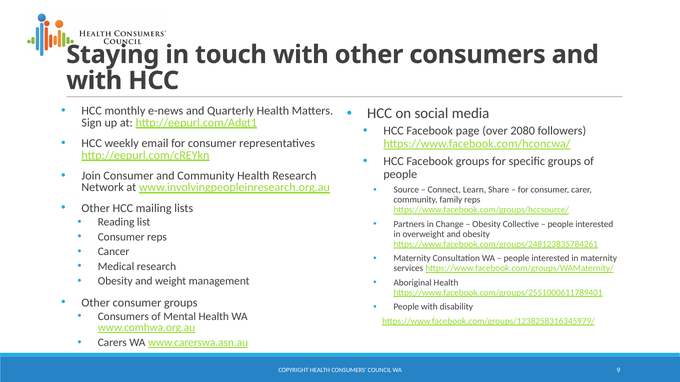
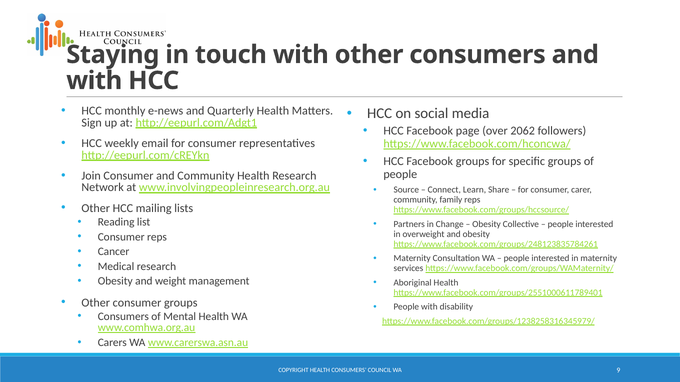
2080: 2080 -> 2062 (523, 131)
